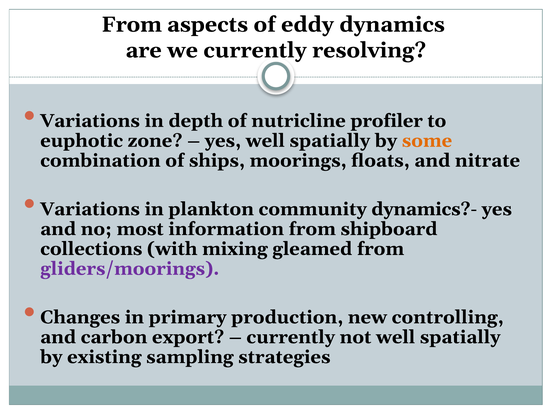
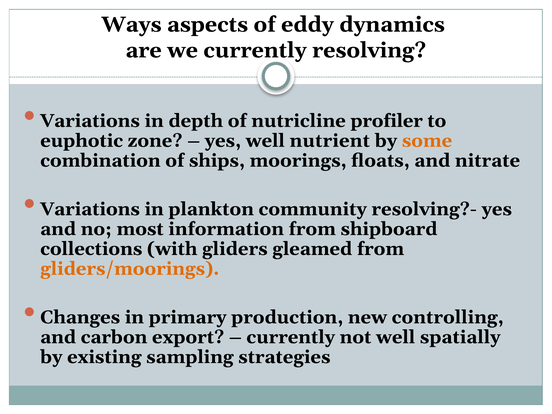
From: From -> Ways (132, 25)
yes well spatially: spatially -> nutrient (330, 141)
dynamics?-: dynamics?- -> resolving?- (424, 209)
mixing: mixing -> gliders (235, 249)
gliders/moorings colour: purple -> orange (130, 269)
